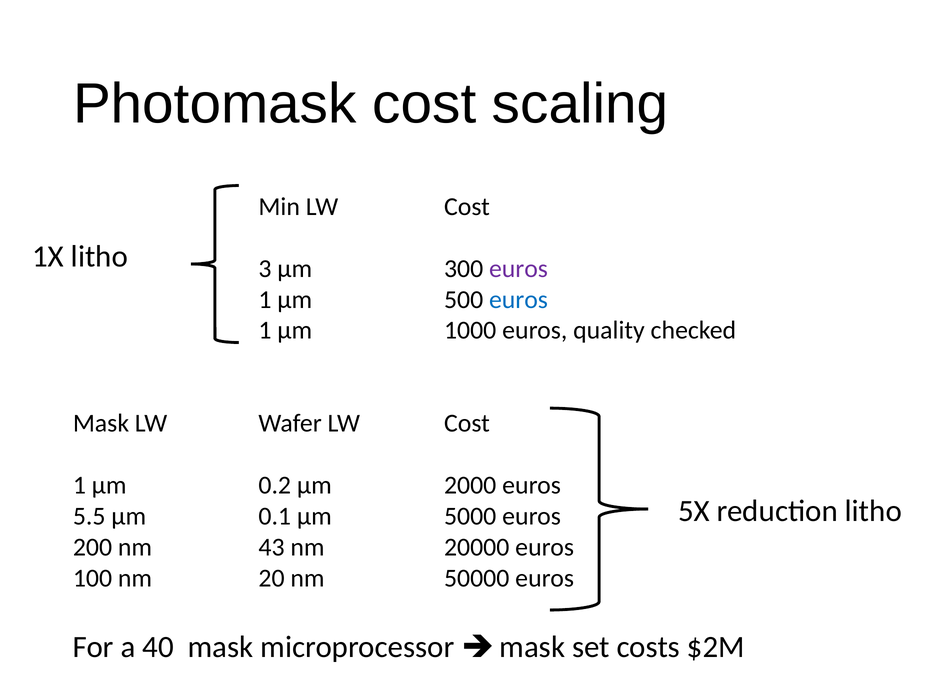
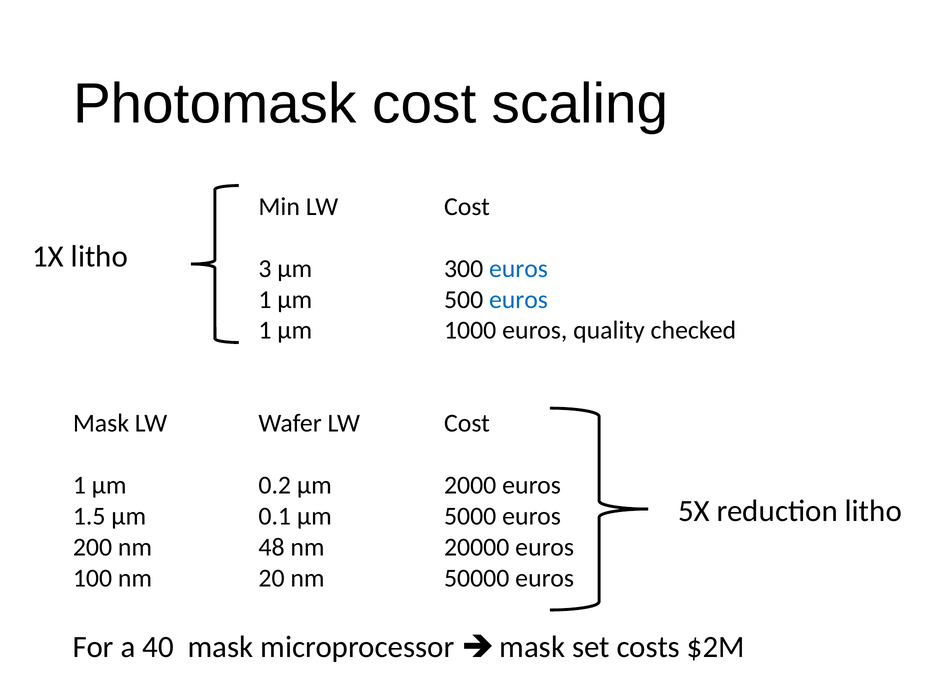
euros colour: purple -> blue (519, 269)
5.5: 5.5 -> 1.5 (89, 516)
43: 43 -> 48 (272, 547)
